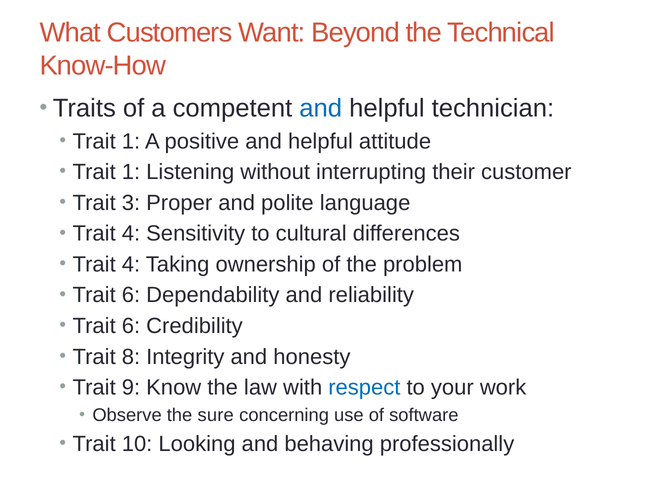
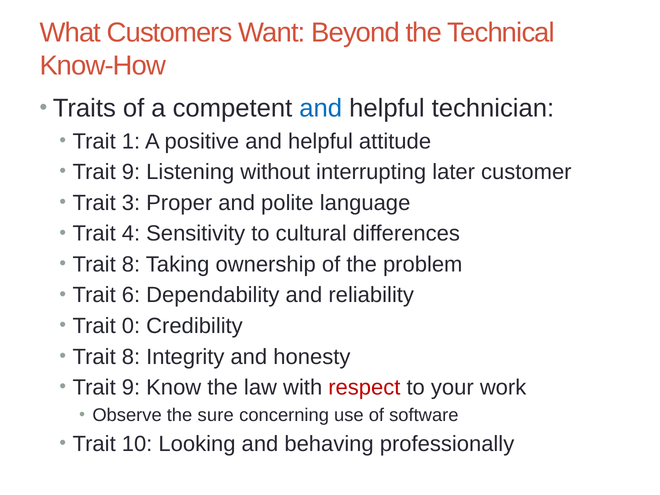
1: 1 -> 9 (131, 172)
their: their -> later (454, 172)
4: 4 -> 8 (131, 264)
6: 6 -> 0 (131, 326)
respect colour: blue -> red (364, 388)
